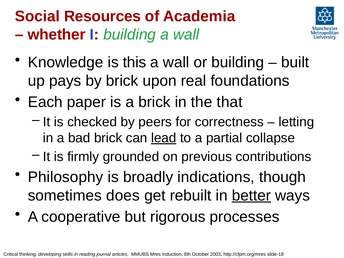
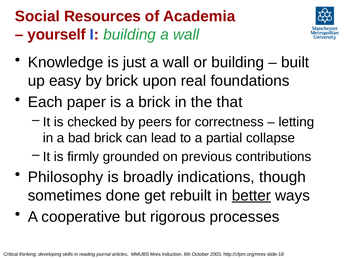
whether: whether -> yourself (57, 35)
this: this -> just (135, 62)
pays: pays -> easy (65, 81)
lead underline: present -> none (164, 138)
does: does -> done (123, 196)
